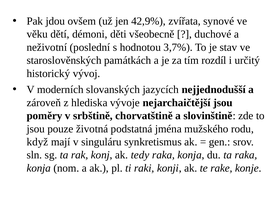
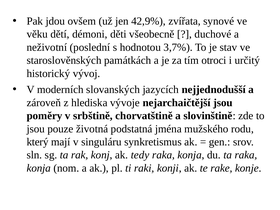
rozdíl: rozdíl -> otroci (214, 60)
když: když -> který (38, 142)
